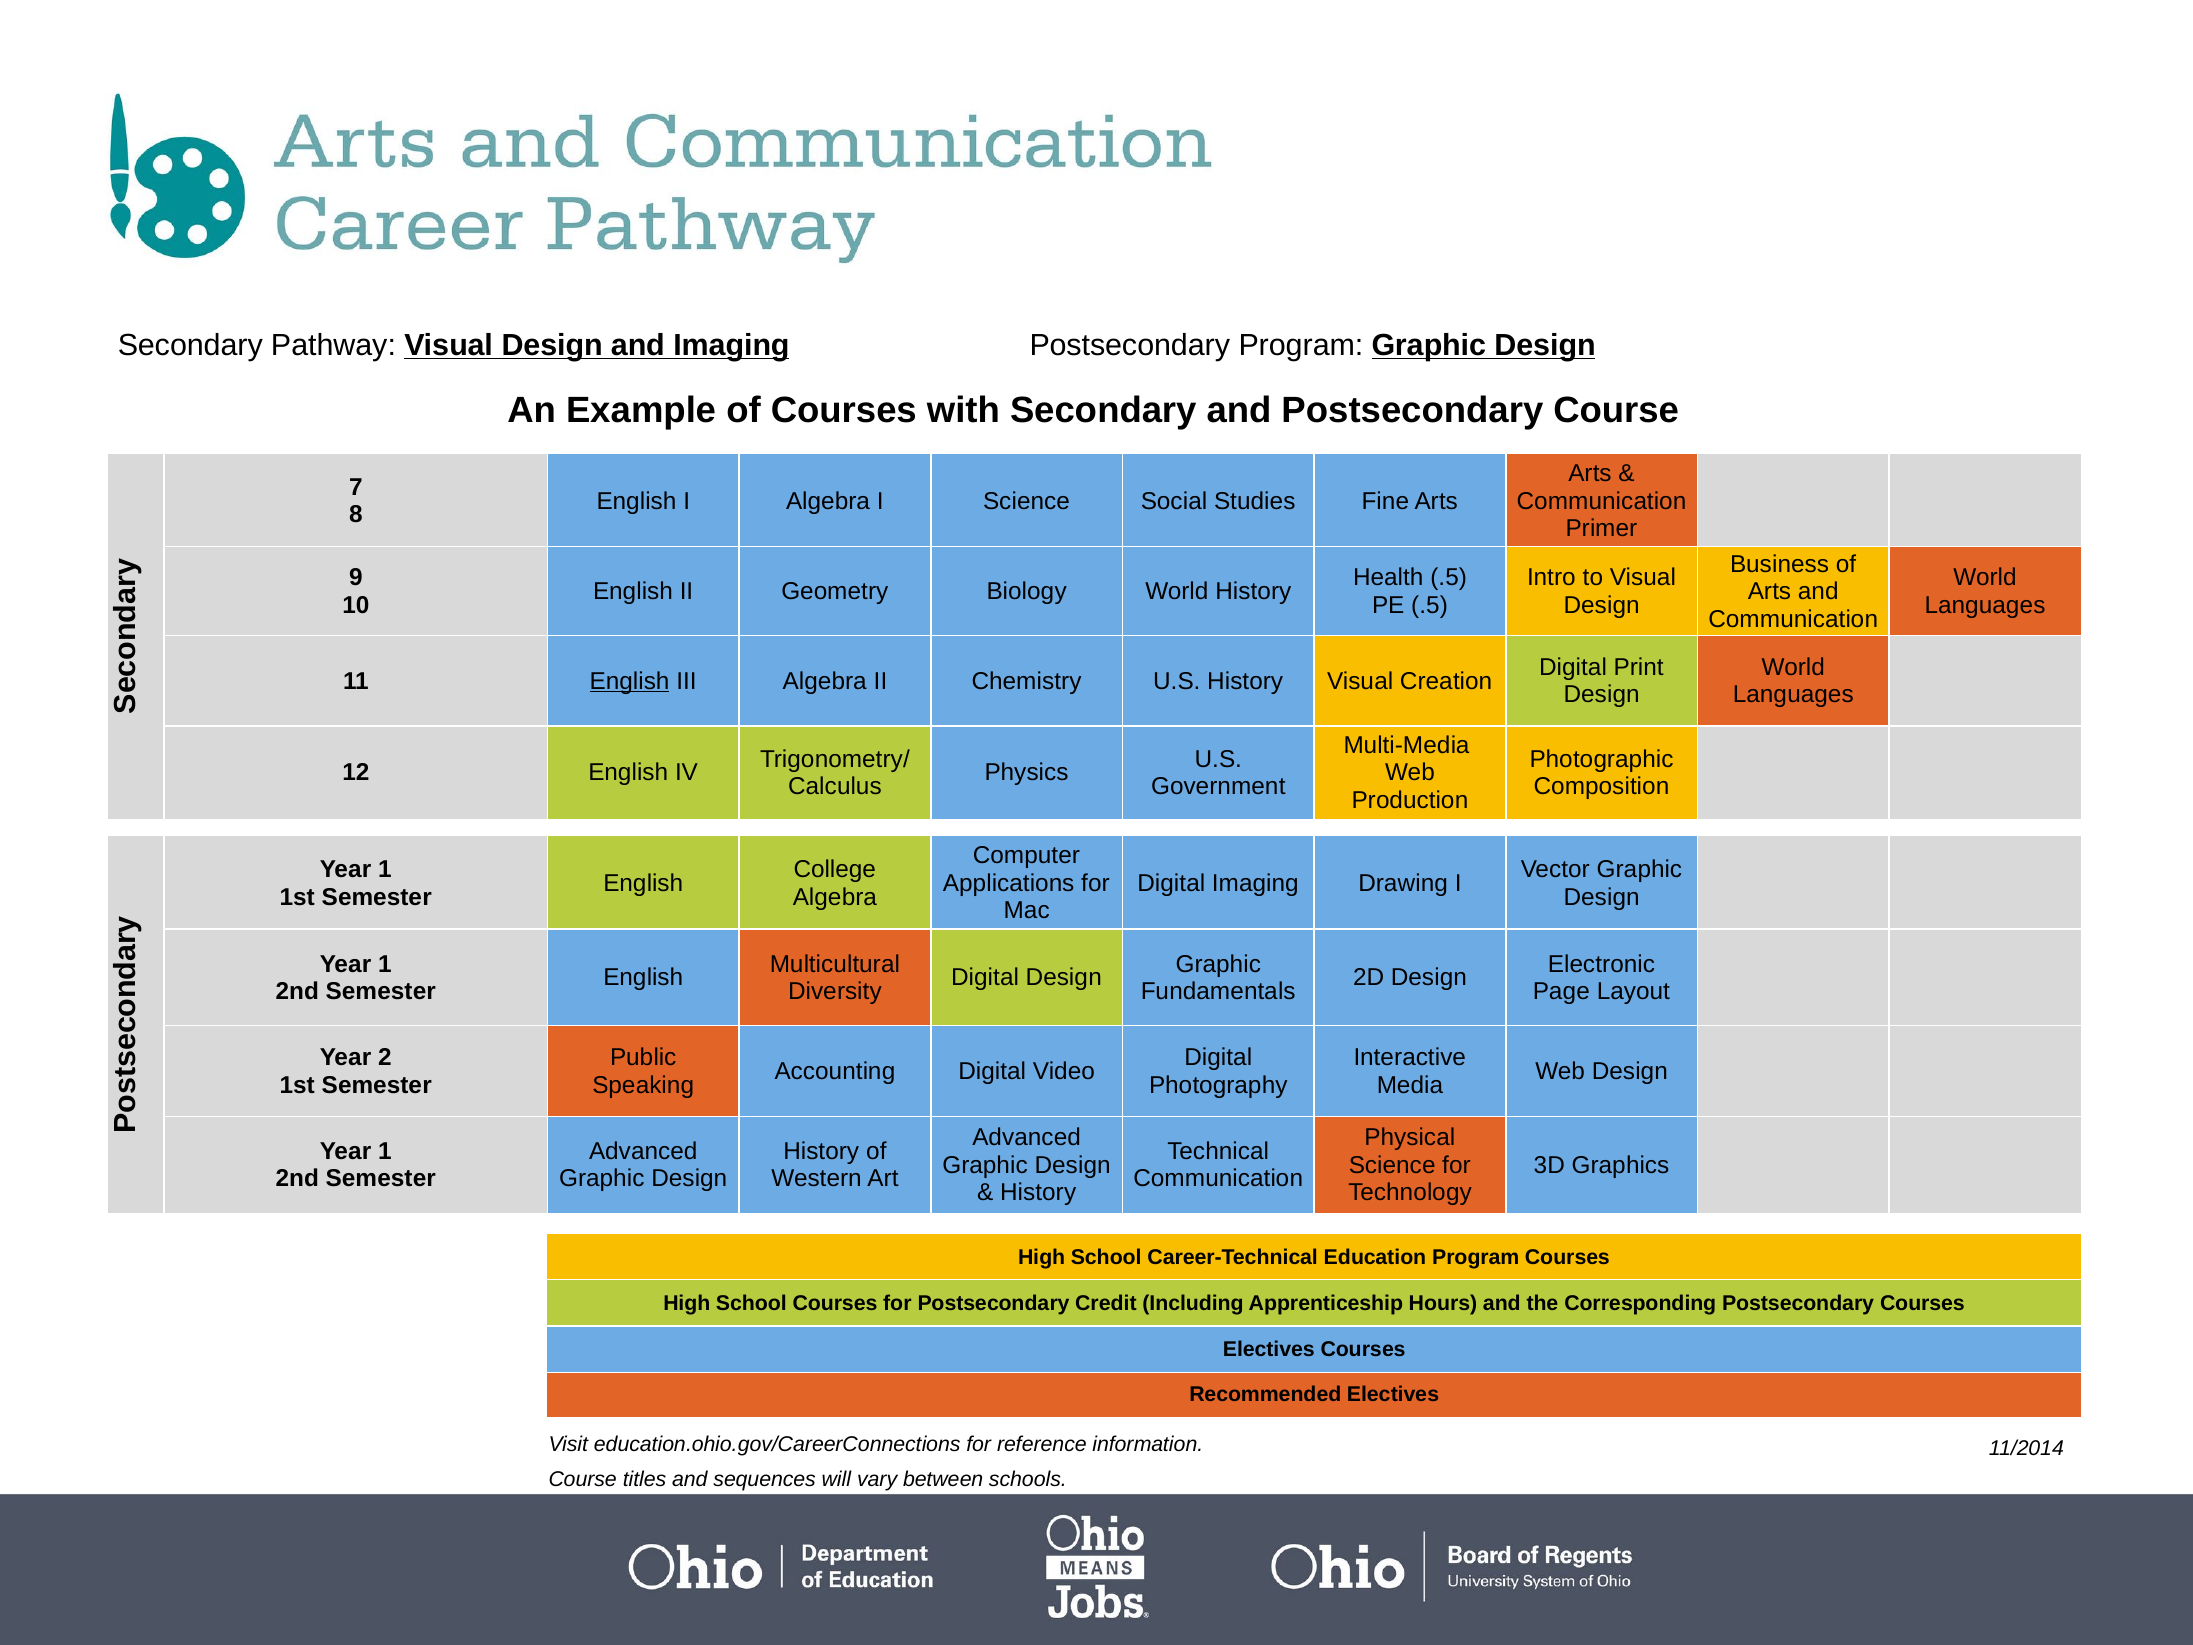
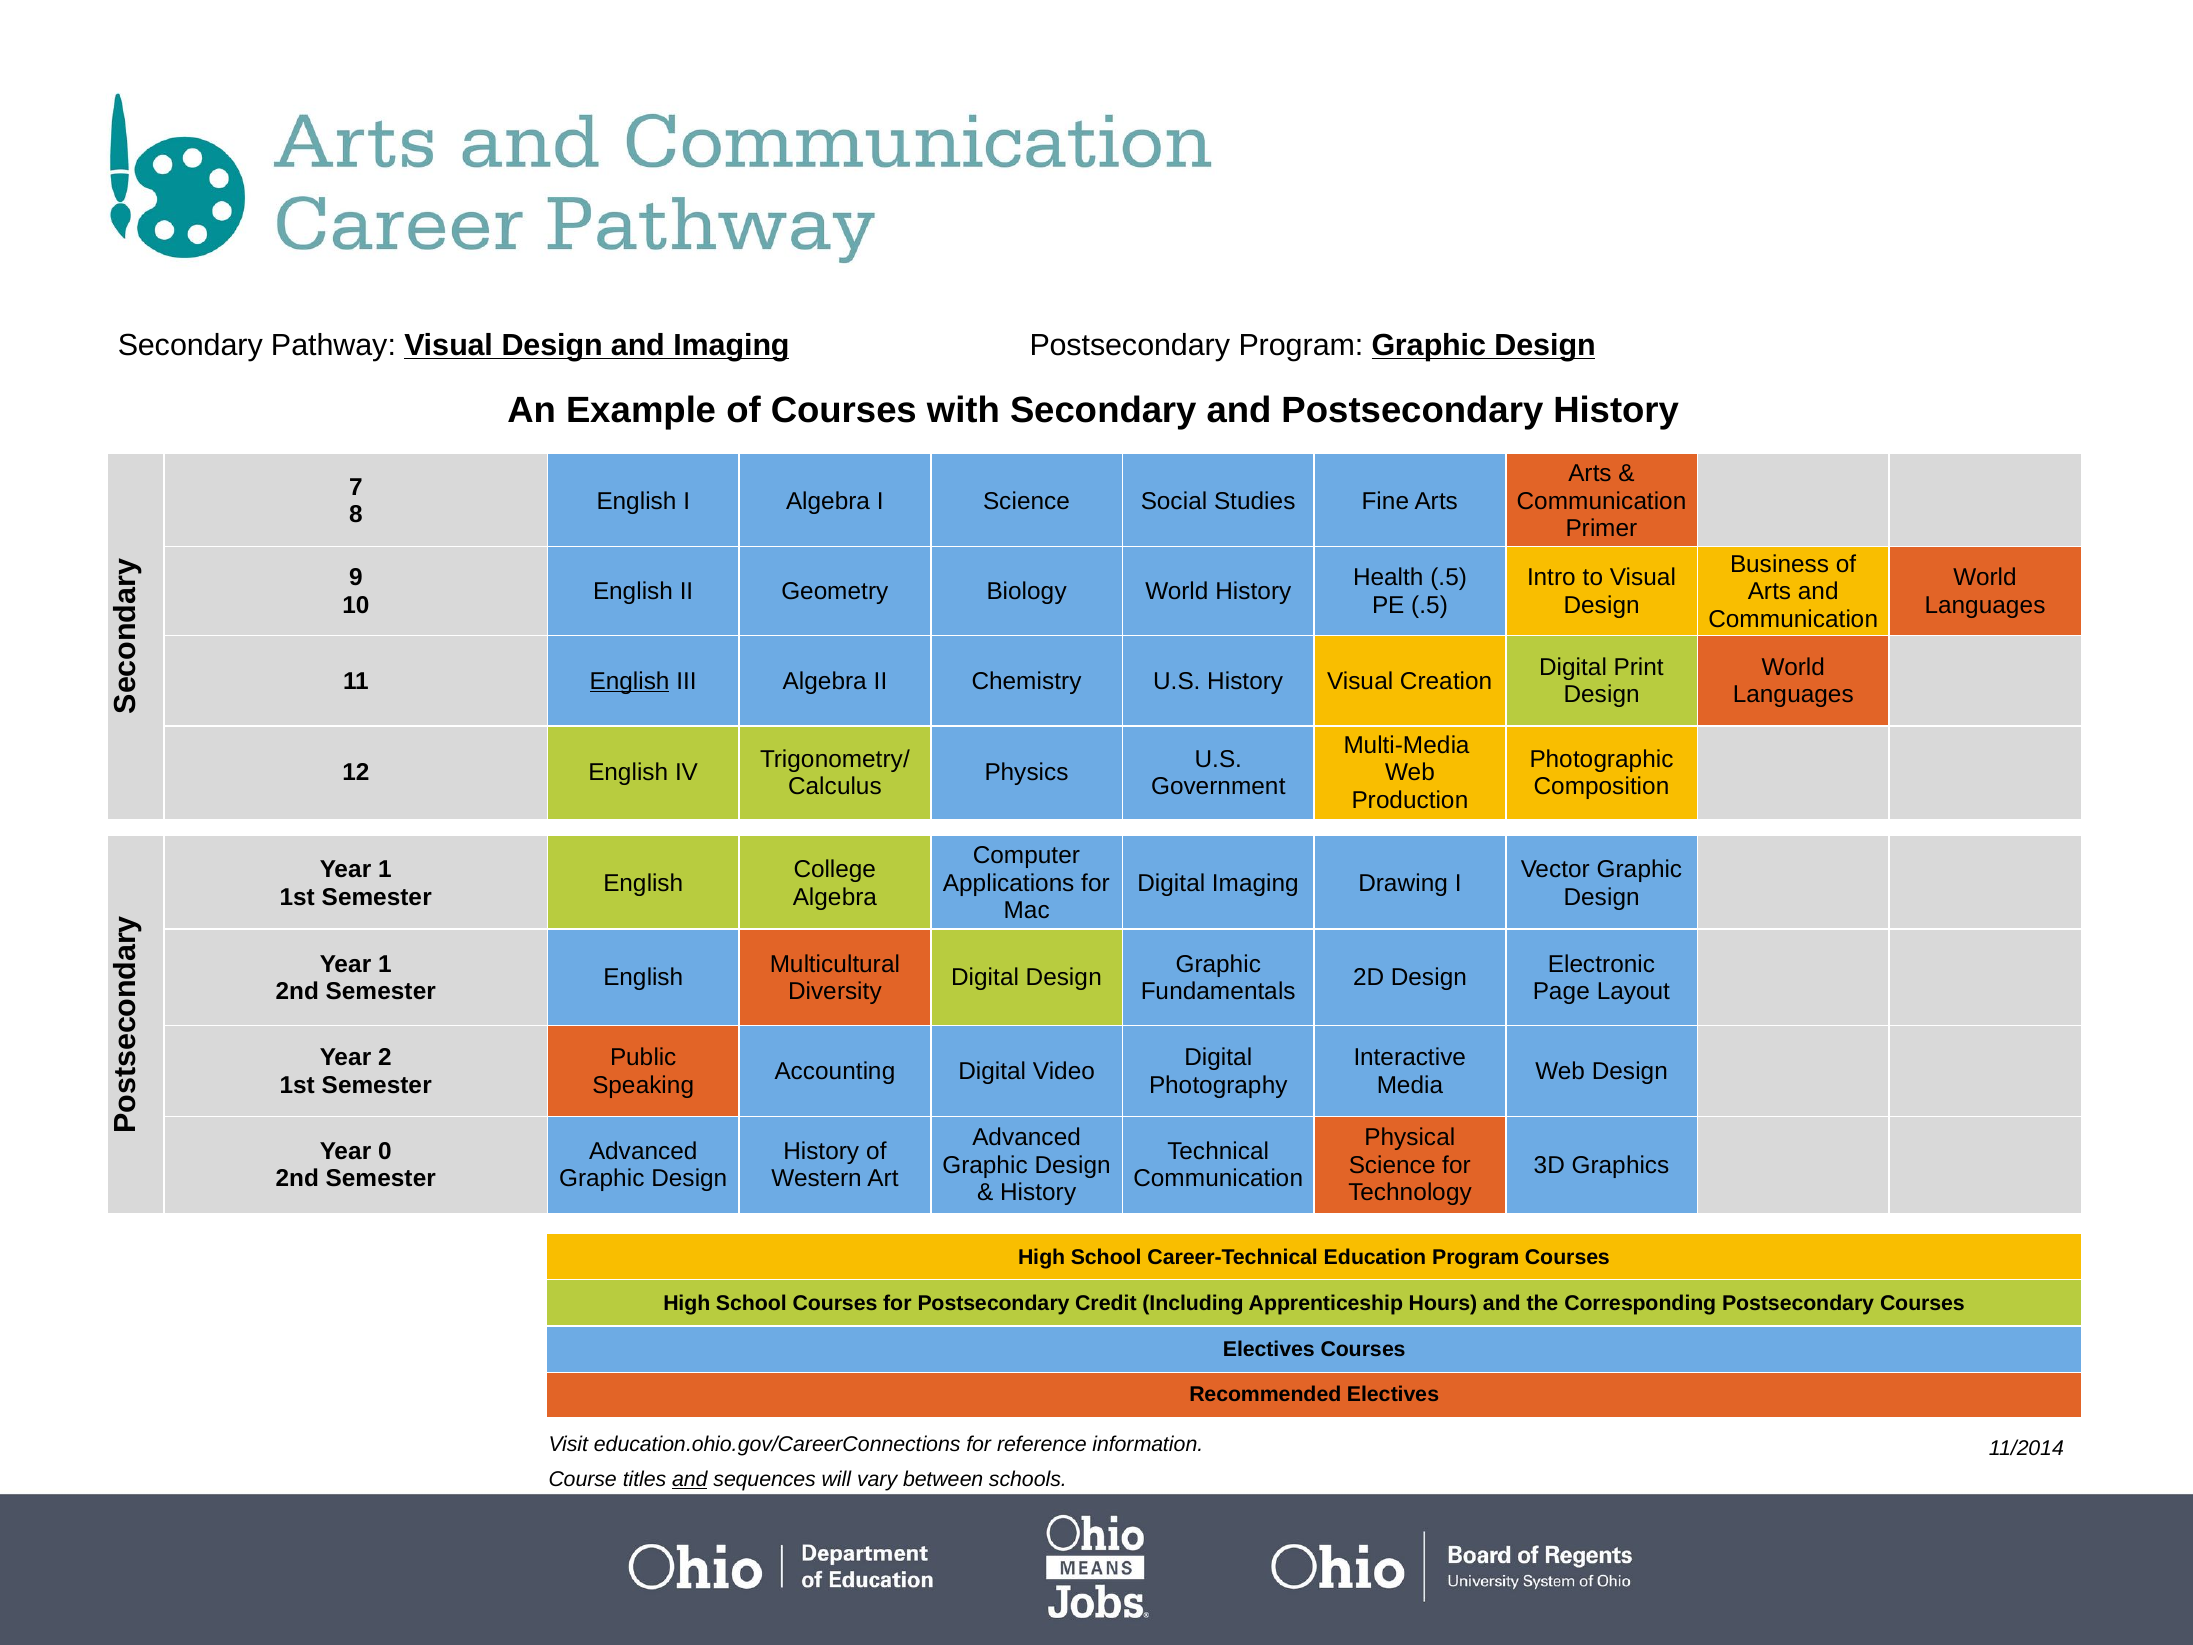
Postsecondary Course: Course -> History (1616, 411)
1: 1 -> 0 (385, 1151)
and underline: none -> present (690, 1479)
